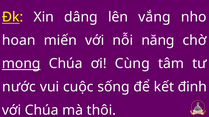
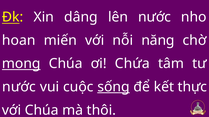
lên vắng: vắng -> nước (155, 17)
Cùng: Cùng -> Chứa (132, 64)
sống underline: none -> present (114, 87)
đinh: đinh -> thực (192, 87)
